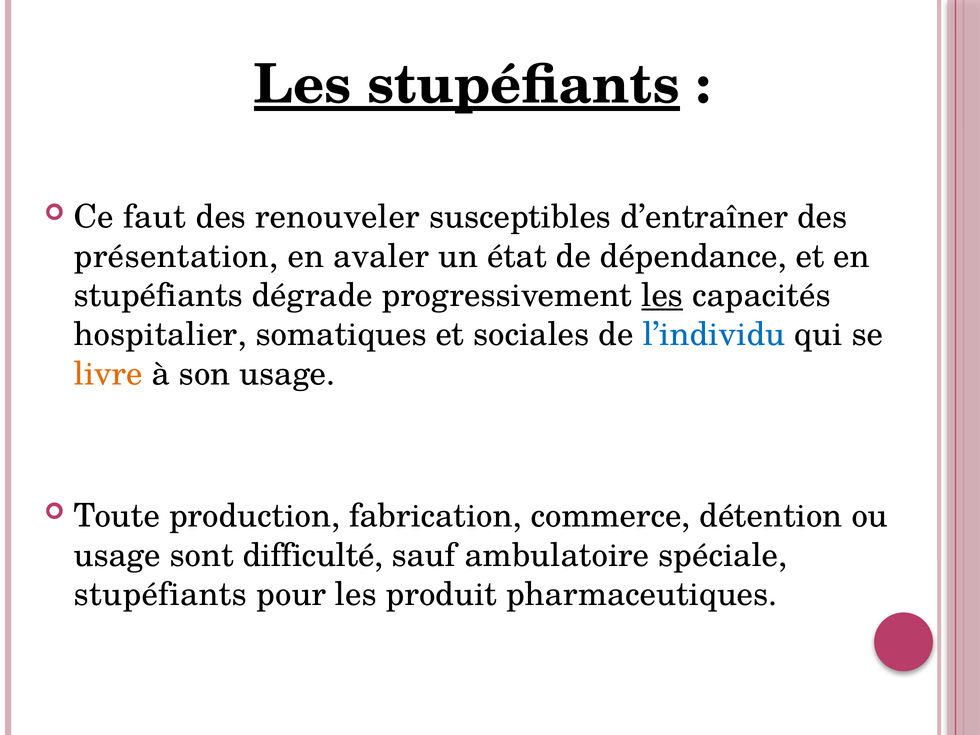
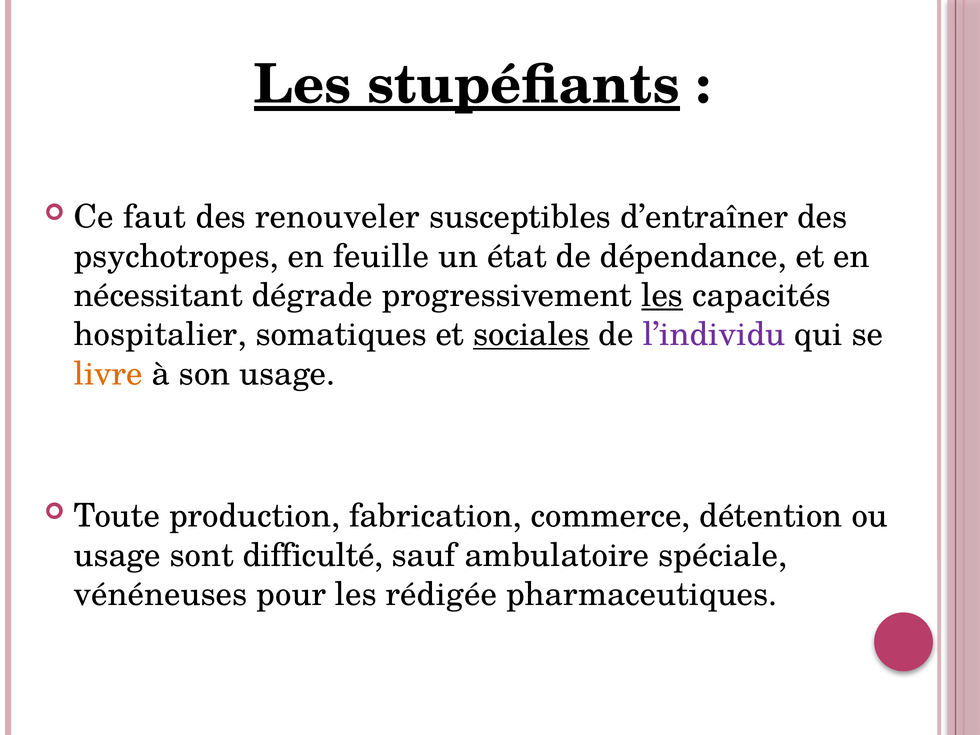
présentation: présentation -> psychotropes (176, 256)
avaler: avaler -> feuille (381, 256)
stupéfiants: stupéfiants -> nécessitant (158, 295)
sociales underline: none -> present (531, 335)
l’individu colour: blue -> purple (714, 335)
stupéfiants: stupéfiants -> vénéneuses (161, 594)
produit: produit -> rédigée (441, 594)
